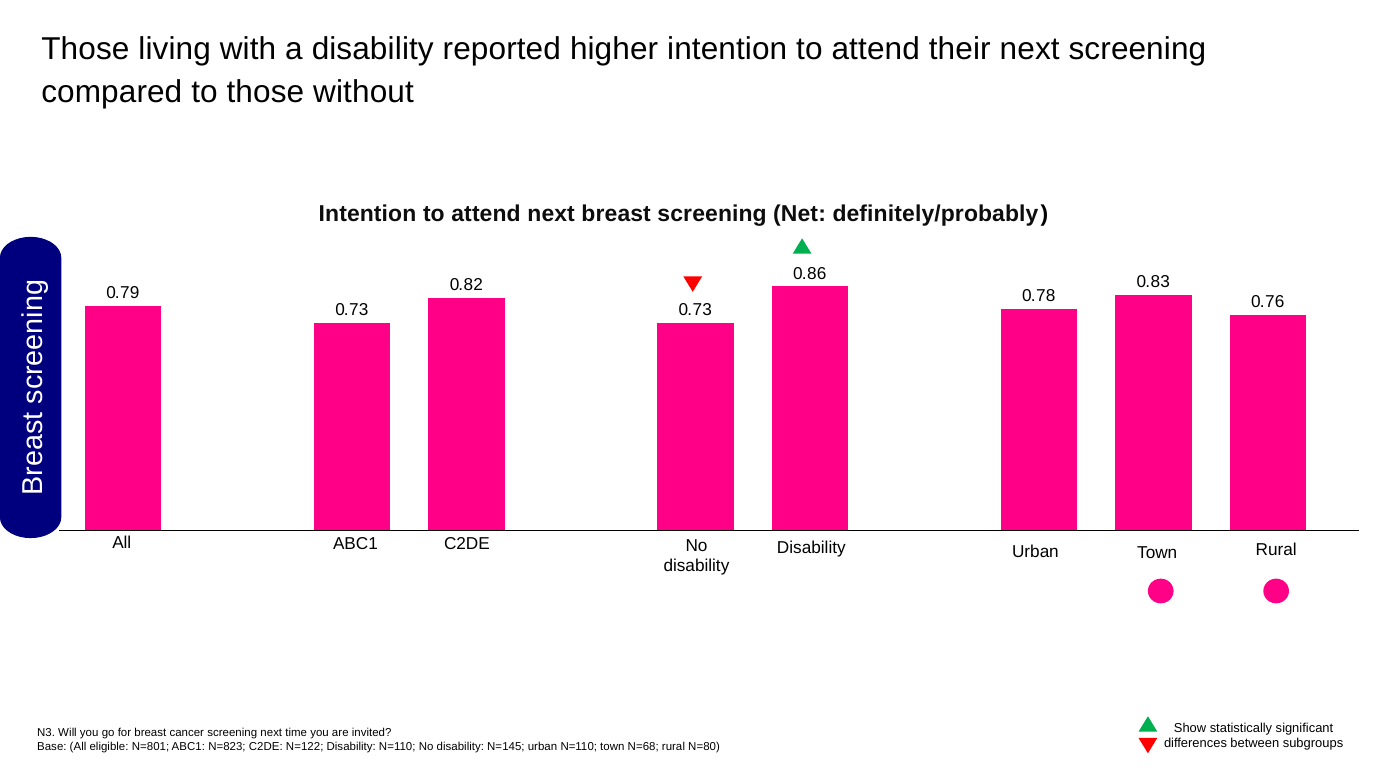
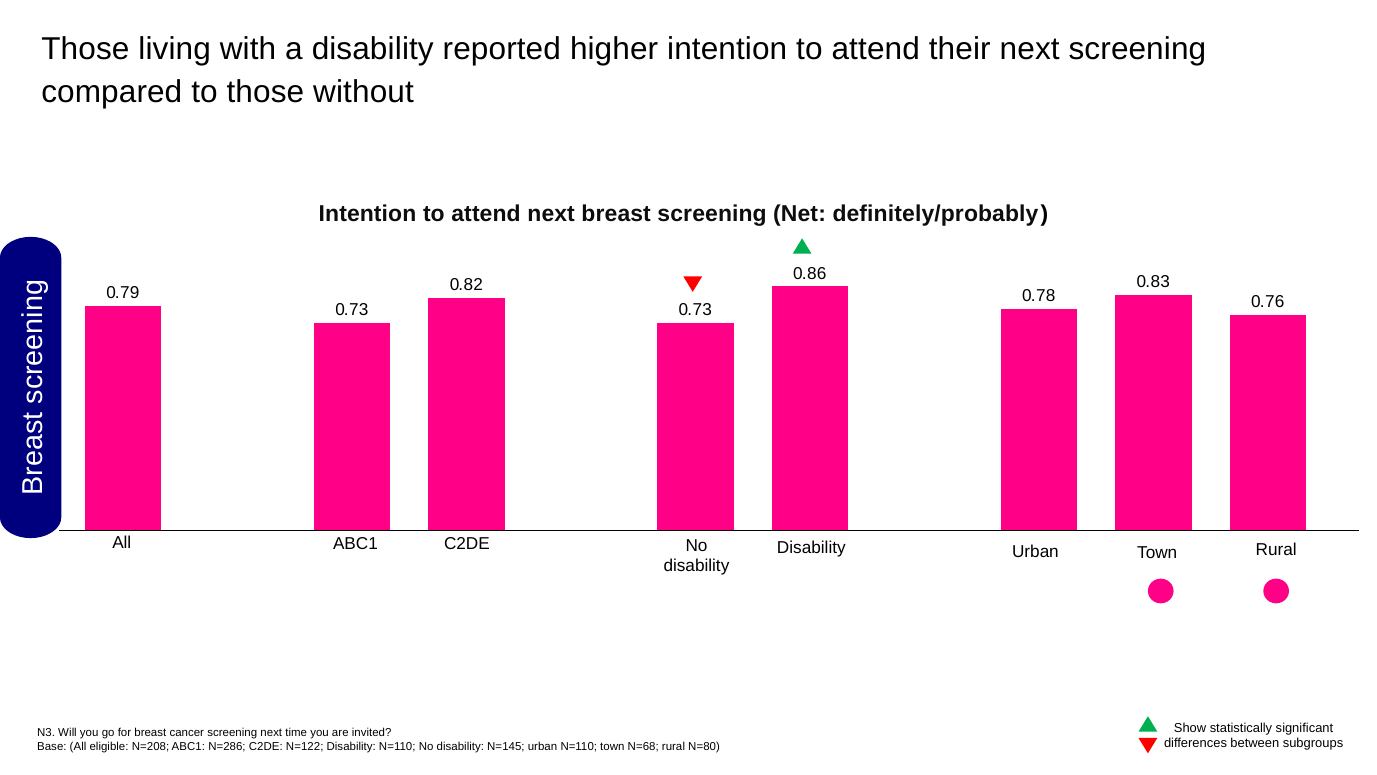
N=801: N=801 -> N=208 (151, 746)
N=823: N=823 -> N=286 (227, 746)
